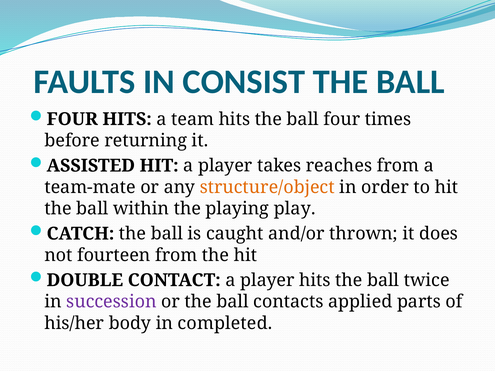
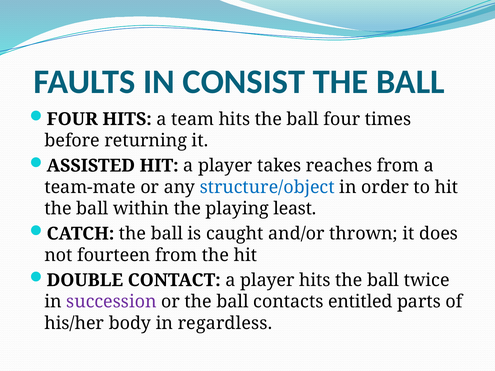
structure/object colour: orange -> blue (267, 187)
play: play -> least (295, 209)
applied: applied -> entitled (360, 302)
completed: completed -> regardless (225, 323)
